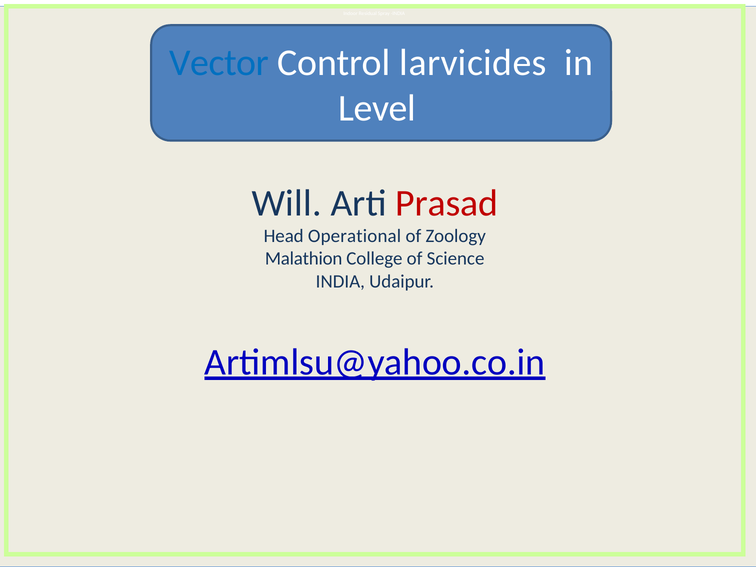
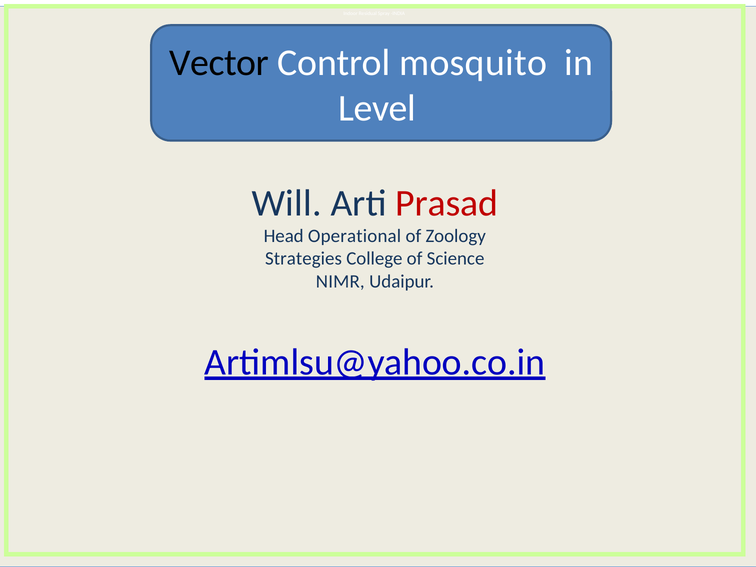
Vector colour: blue -> black (219, 63)
larvicides: larvicides -> mosquito (473, 63)
Malathion: Malathion -> Strategies (304, 259)
INDIA: INDIA -> NIMR (340, 281)
